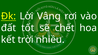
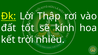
Vâng: Vâng -> Thập (49, 16)
chết: chết -> kính (65, 28)
